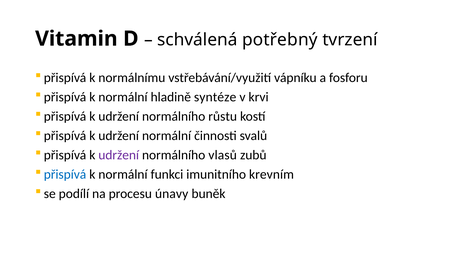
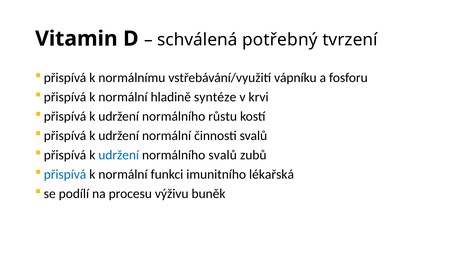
udržení colour: purple -> blue (119, 155)
normálního vlasů: vlasů -> svalů (223, 155)
krevním: krevním -> lékařská (271, 175)
únavy: únavy -> výživu (172, 194)
